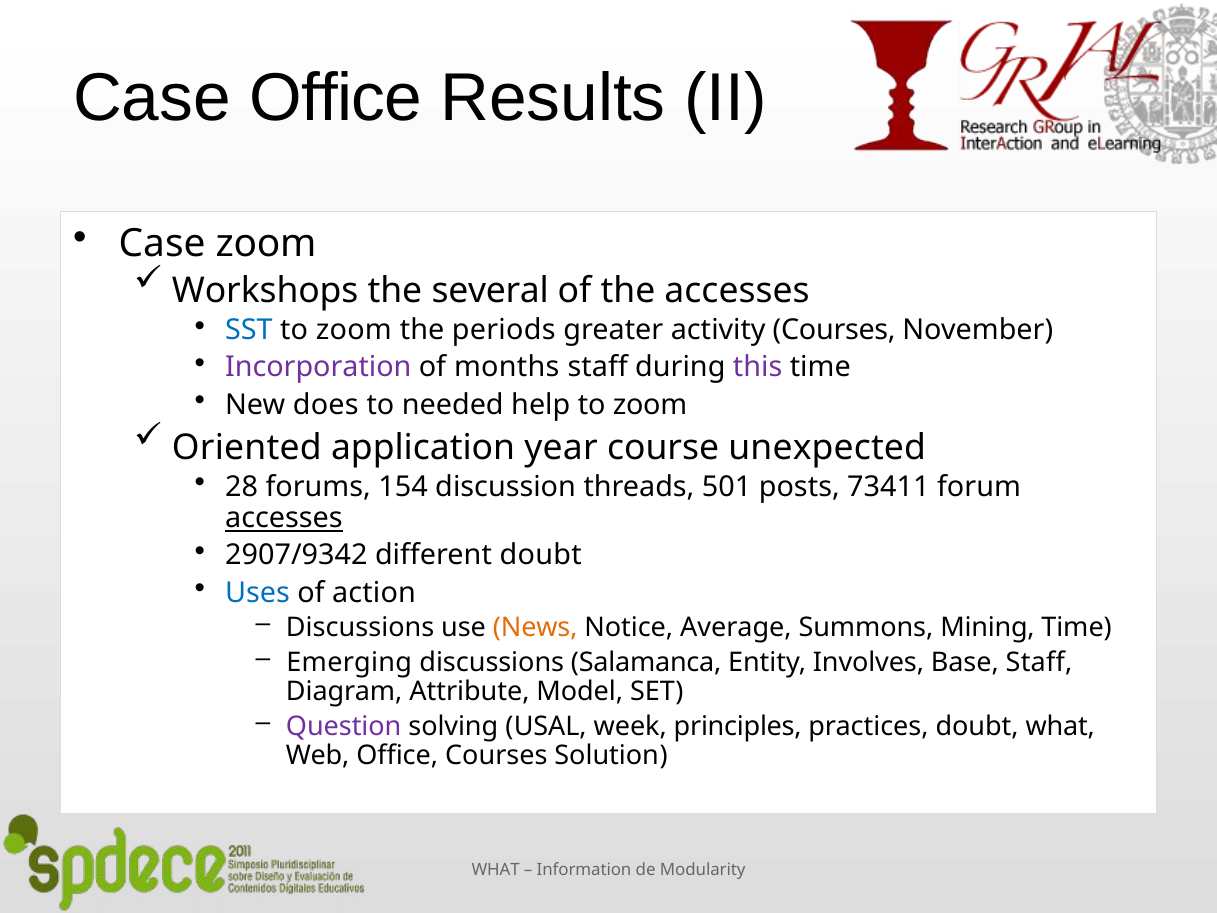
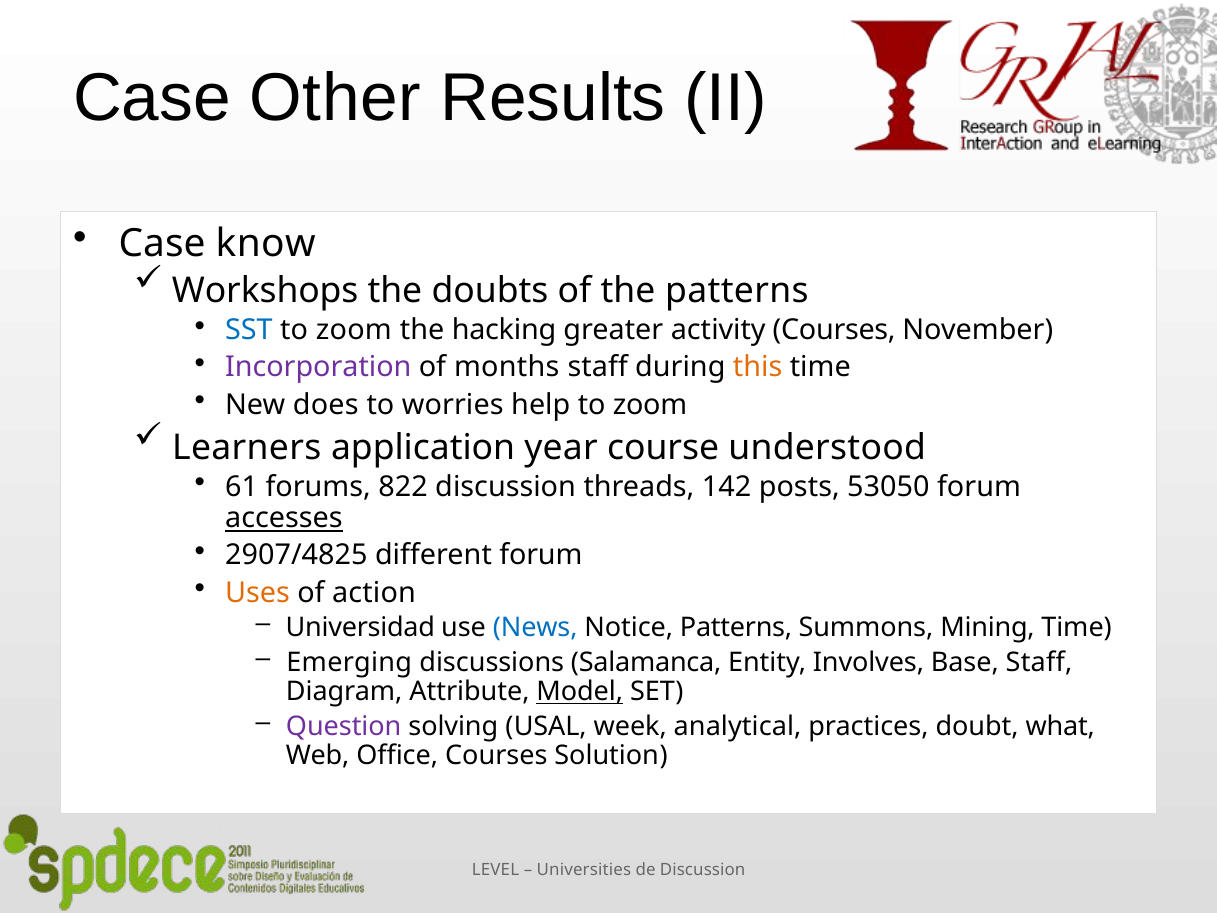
Case Office: Office -> Other (335, 98)
Case zoom: zoom -> know (266, 243)
several: several -> doubts (490, 290)
the accesses: accesses -> patterns (737, 290)
periods: periods -> hacking (504, 330)
this colour: purple -> orange (758, 367)
needed: needed -> worries (453, 404)
Oriented: Oriented -> Learners (247, 447)
unexpected: unexpected -> understood (827, 447)
28: 28 -> 61 (242, 487)
154: 154 -> 822 (403, 487)
501: 501 -> 142 (727, 487)
73411: 73411 -> 53050 (888, 487)
2907/9342: 2907/9342 -> 2907/4825 (296, 555)
different doubt: doubt -> forum (541, 555)
Uses colour: blue -> orange (257, 592)
Discussions: Discussions -> Universidad (360, 628)
News colour: orange -> blue (535, 628)
Notice Average: Average -> Patterns (736, 628)
Model underline: none -> present (580, 692)
principles: principles -> analytical (738, 726)
WHAT: WHAT -> LEVEL (495, 870)
Information: Information -> Universities (584, 870)
de Modularity: Modularity -> Discussion (703, 870)
